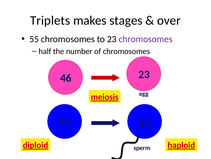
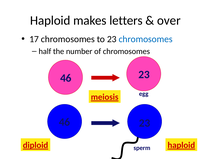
Triplets: Triplets -> Haploid (50, 20)
stages: stages -> letters (126, 20)
55: 55 -> 17 (34, 39)
chromosomes colour: purple -> blue (146, 39)
